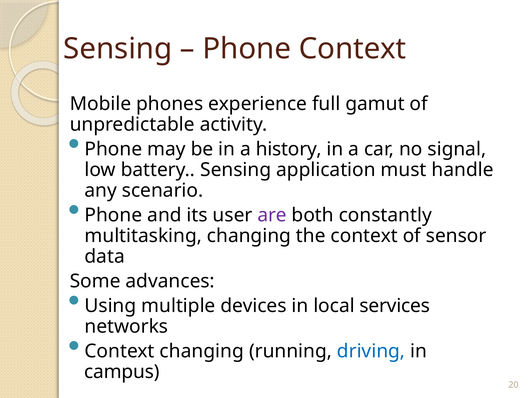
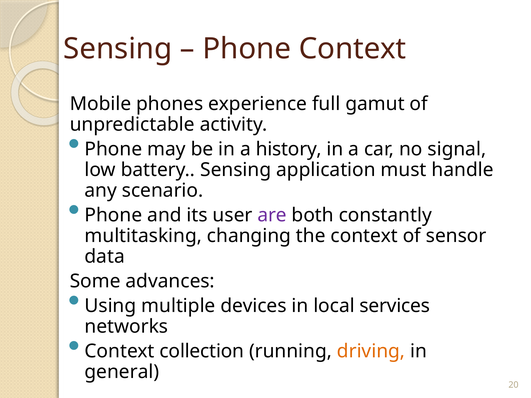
Context changing: changing -> collection (202, 351)
driving colour: blue -> orange (371, 351)
campus: campus -> general (122, 372)
